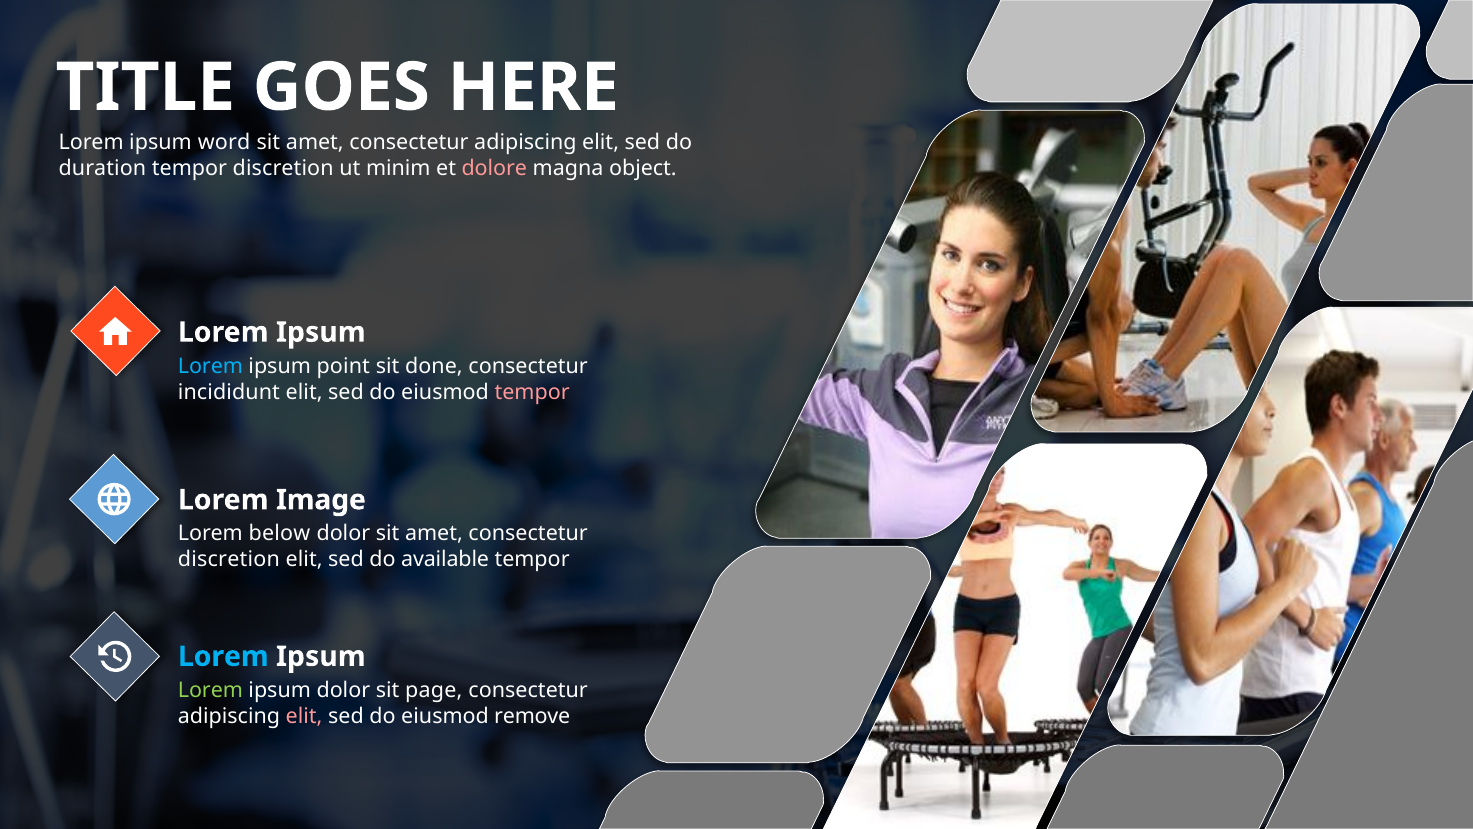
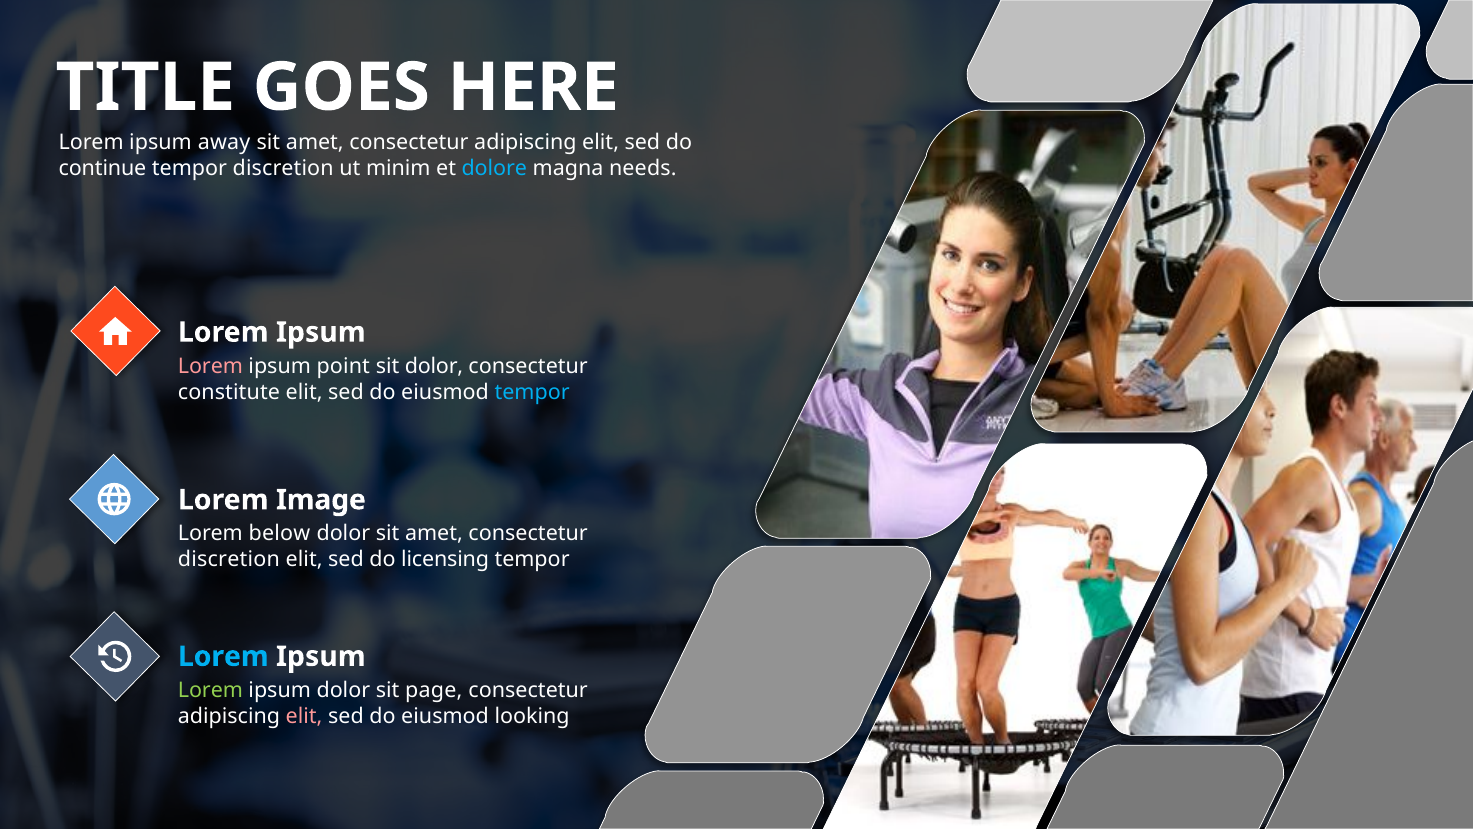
word: word -> away (224, 142)
duration: duration -> continue (103, 168)
dolore colour: pink -> light blue (494, 168)
object: object -> needs (643, 168)
Lorem colour: light blue -> pink (210, 366)
sit done: done -> dolor (434, 366)
incididunt: incididunt -> constitute (229, 392)
tempor colour: pink -> light blue (532, 392)
available: available -> licensing (445, 559)
remove: remove -> looking (532, 716)
